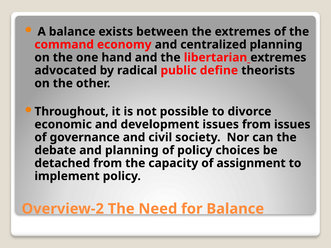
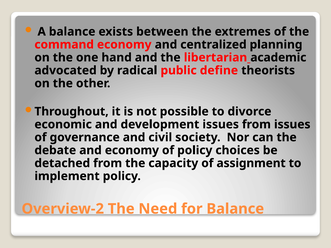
libertarian extremes: extremes -> academic (278, 58)
and planning: planning -> economy (132, 150)
